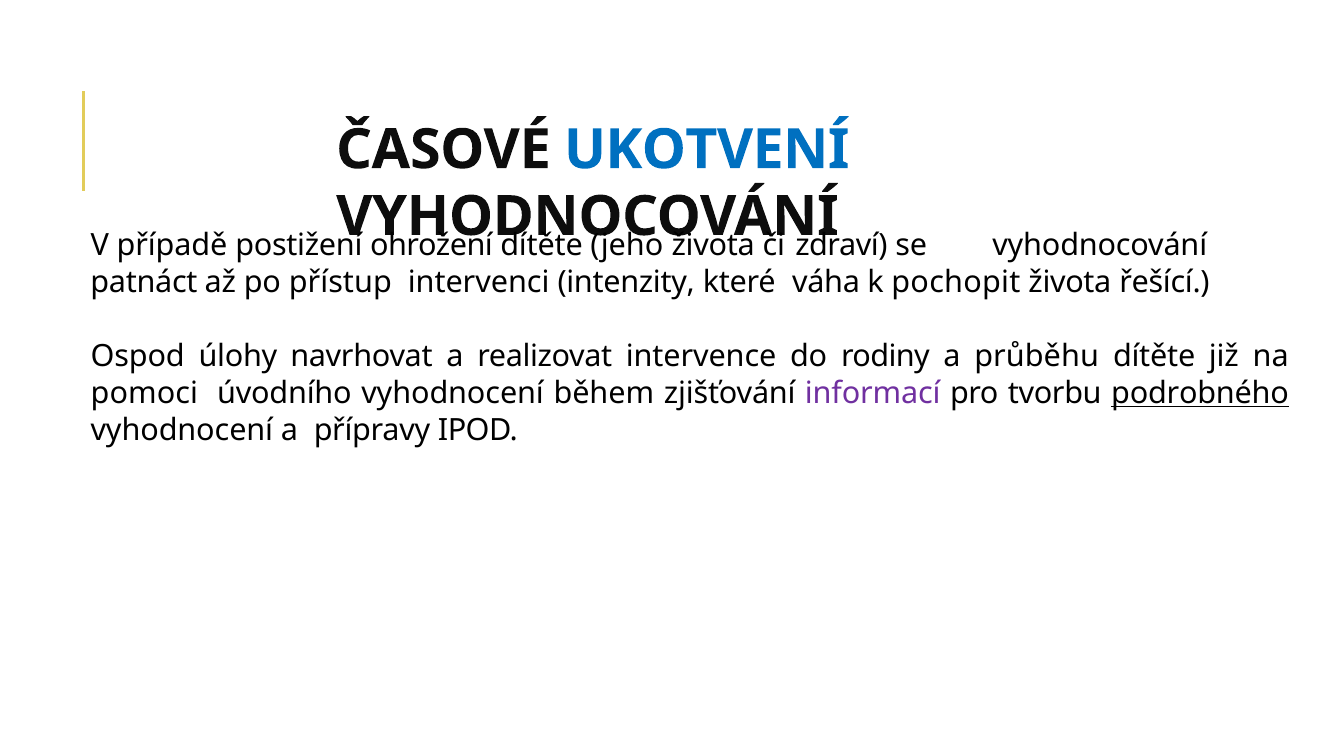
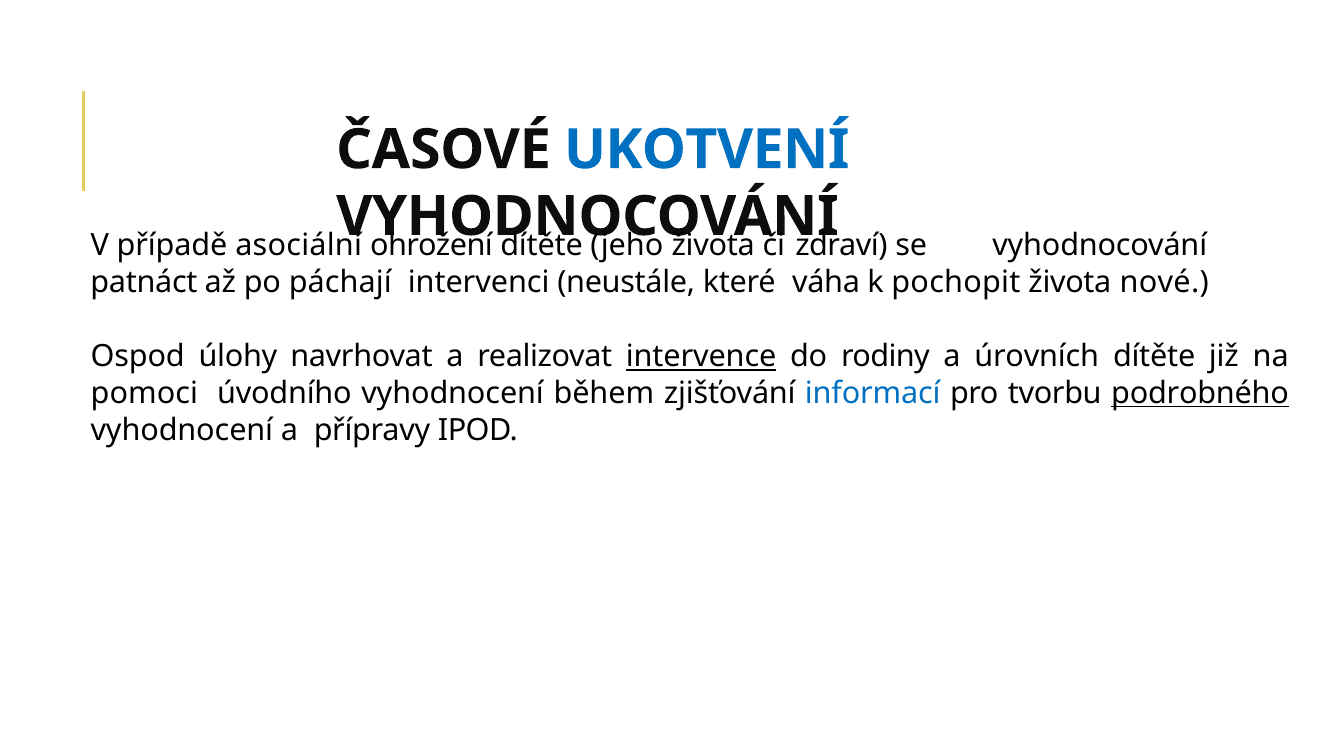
postižení: postižení -> asociální (299, 246)
přístup: přístup -> páchají (340, 282)
intenzity: intenzity -> neustále (626, 282)
řešící: řešící -> nové (1164, 282)
intervence underline: none -> present (701, 356)
průběhu: průběhu -> úrovních (1037, 356)
informací colour: purple -> blue (873, 393)
